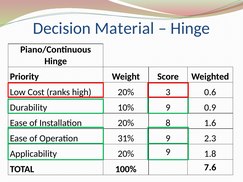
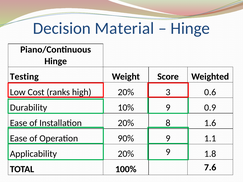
Priority: Priority -> Testing (24, 77)
31%: 31% -> 90% (126, 139)
2.3: 2.3 -> 1.1 (210, 139)
